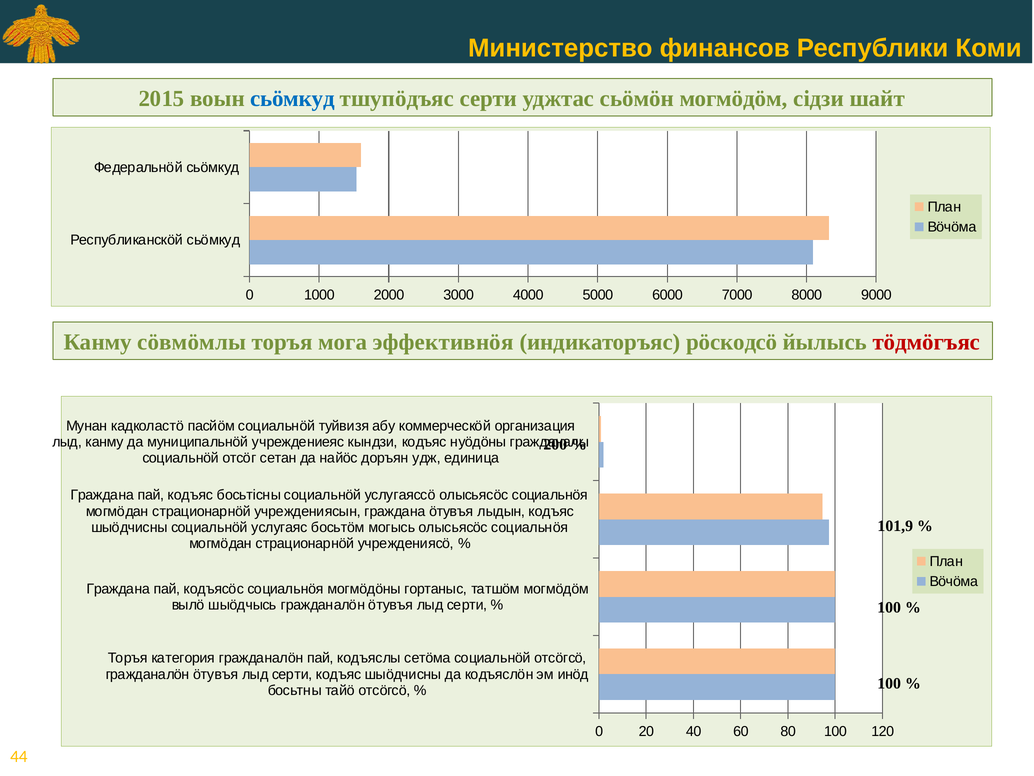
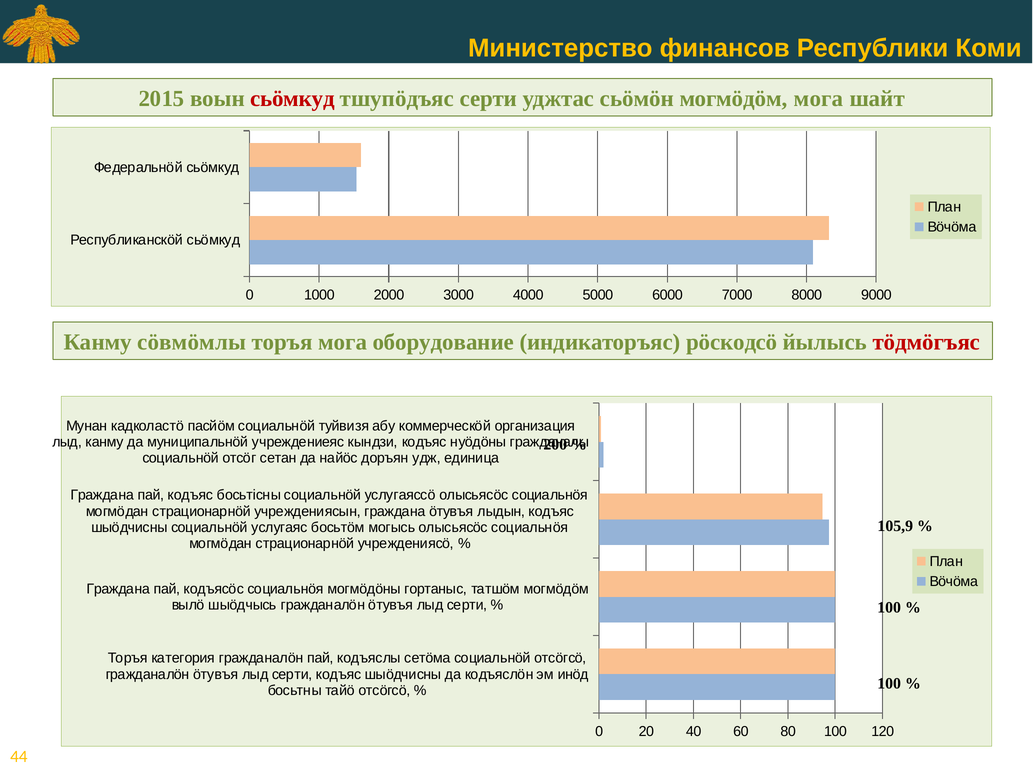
сьӧмкуд colour: blue -> red (292, 99)
могмӧдӧм сiдзи: сiдзи -> мога (819, 99)
эффективнӧя: эффективнӧя -> оборудование (443, 342)
101,9: 101,9 -> 105,9 (895, 526)
